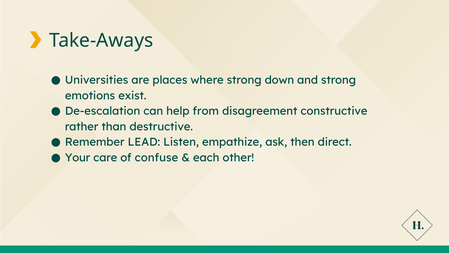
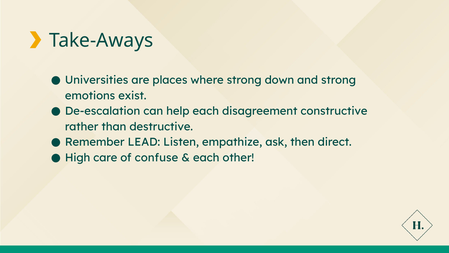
help from: from -> each (206, 111)
Your: Your -> High (78, 157)
